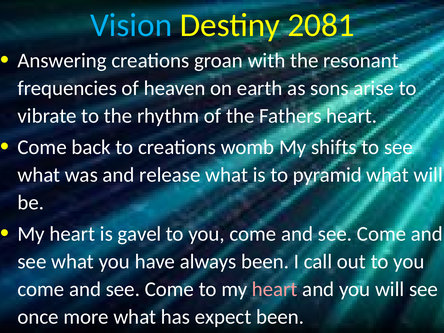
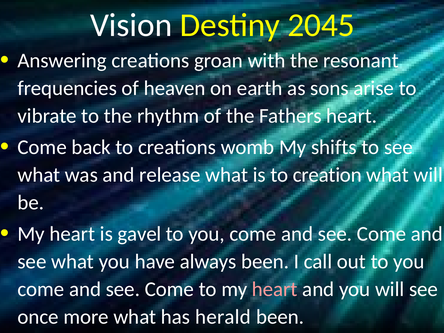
Vision colour: light blue -> white (131, 25)
2081: 2081 -> 2045 (321, 25)
pyramid: pyramid -> creation (327, 175)
expect: expect -> herald (223, 317)
